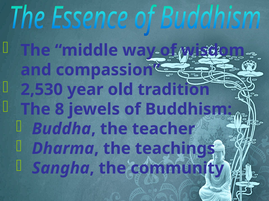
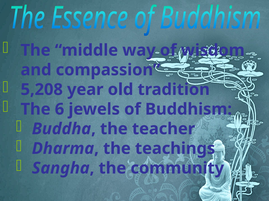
2,530: 2,530 -> 5,208 (42, 90)
8: 8 -> 6 (59, 110)
